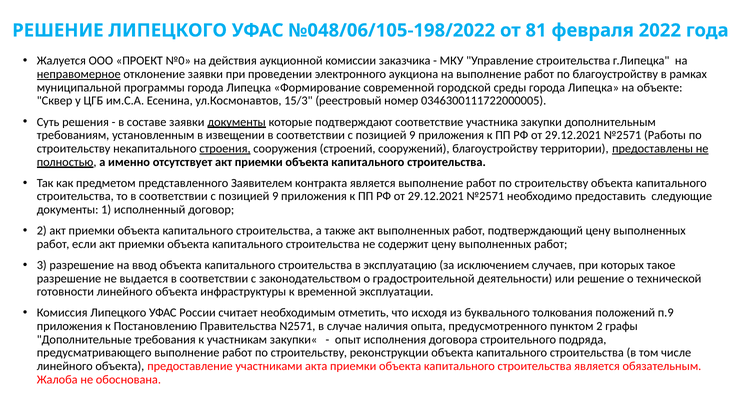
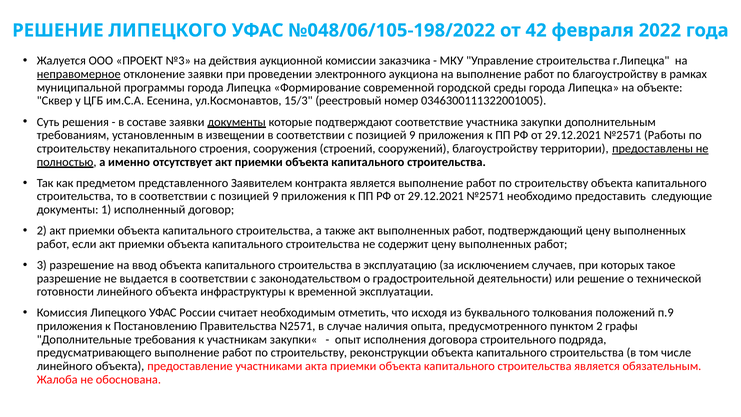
81: 81 -> 42 (536, 30)
№0: №0 -> №3 (178, 61)
0346300111722000005: 0346300111722000005 -> 0346300111322001005 (484, 101)
строения underline: present -> none (225, 149)
